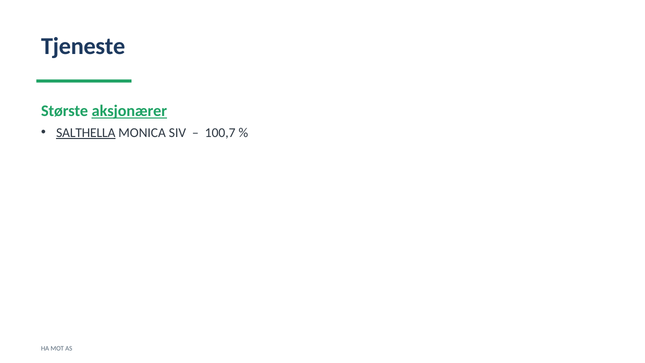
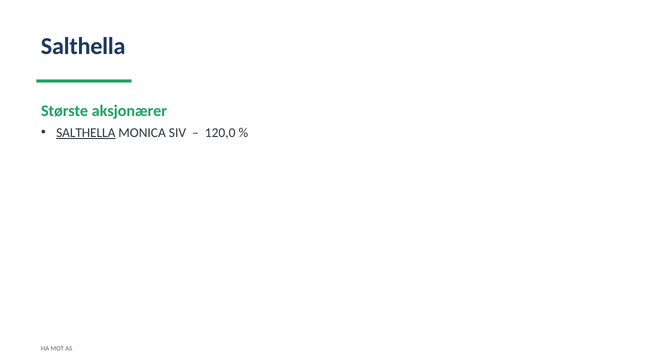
Tjeneste: Tjeneste -> Salthella (83, 46)
aksjonærer underline: present -> none (129, 111)
100,7: 100,7 -> 120,0 (220, 133)
